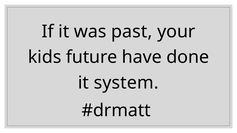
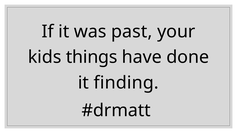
future: future -> things (92, 57)
system: system -> finding (126, 83)
